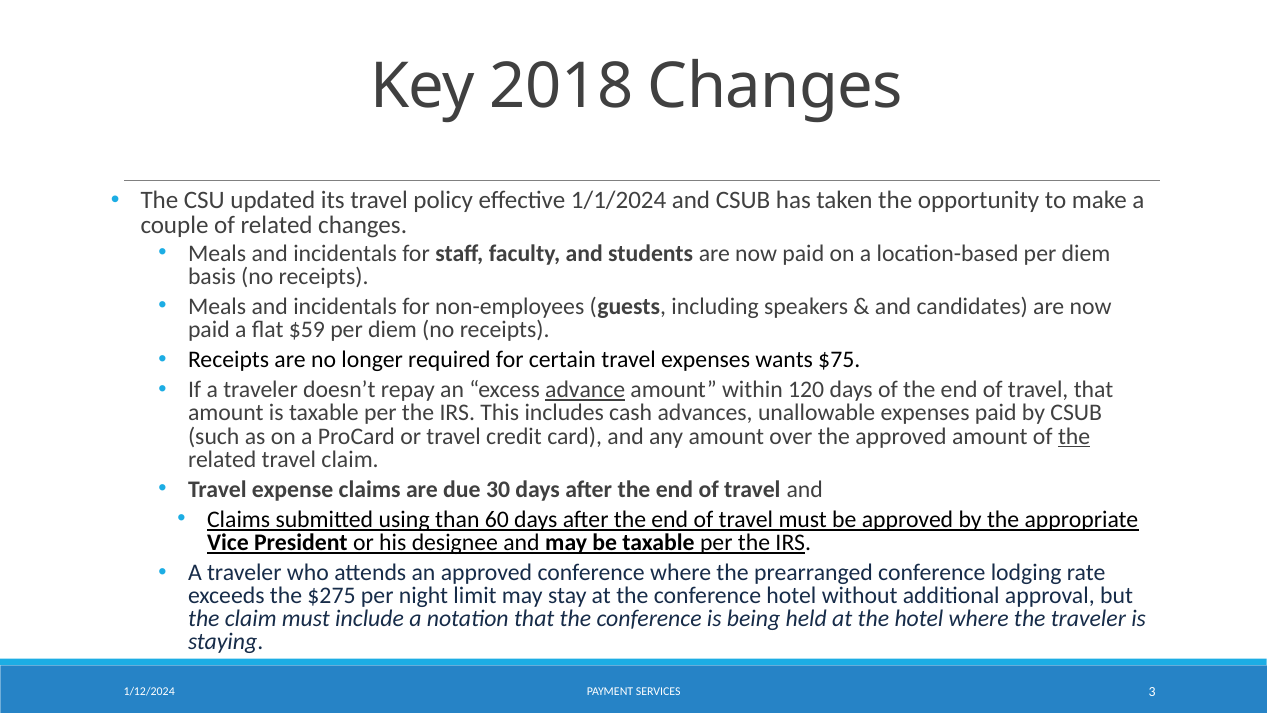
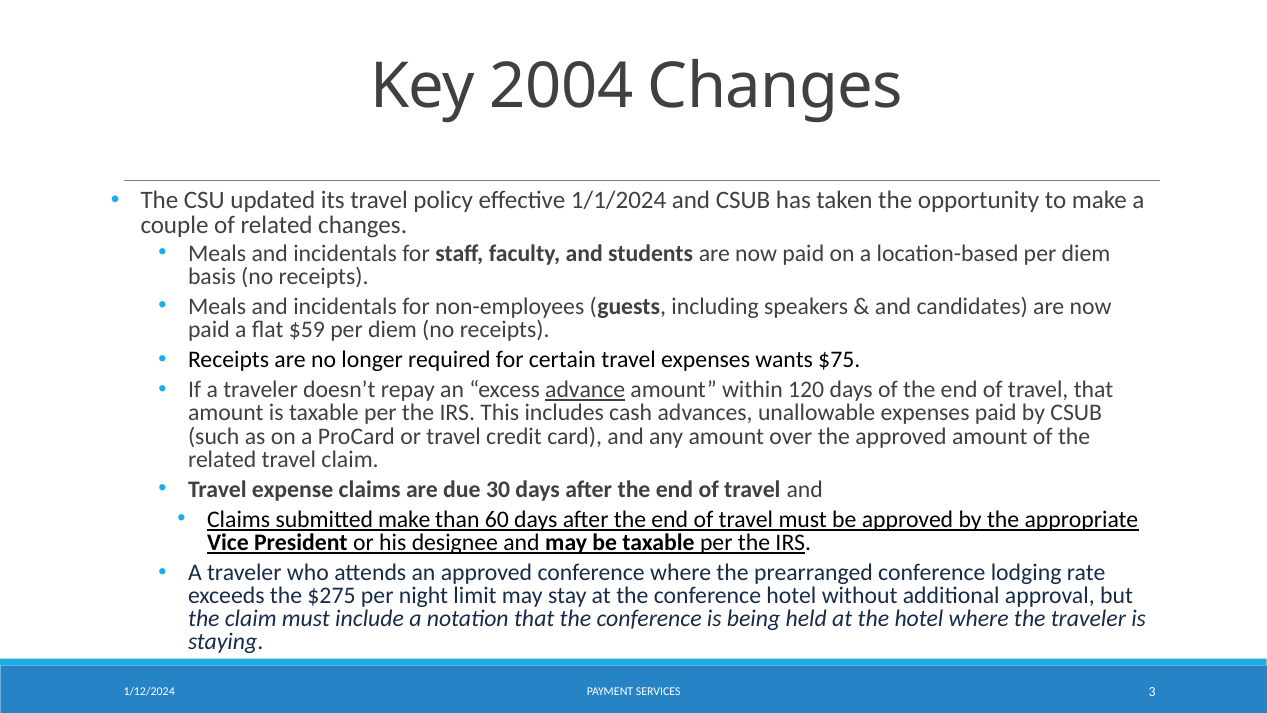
2018: 2018 -> 2004 (562, 86)
the underline: present -> none (1074, 436)
submitted using: using -> make (404, 519)
